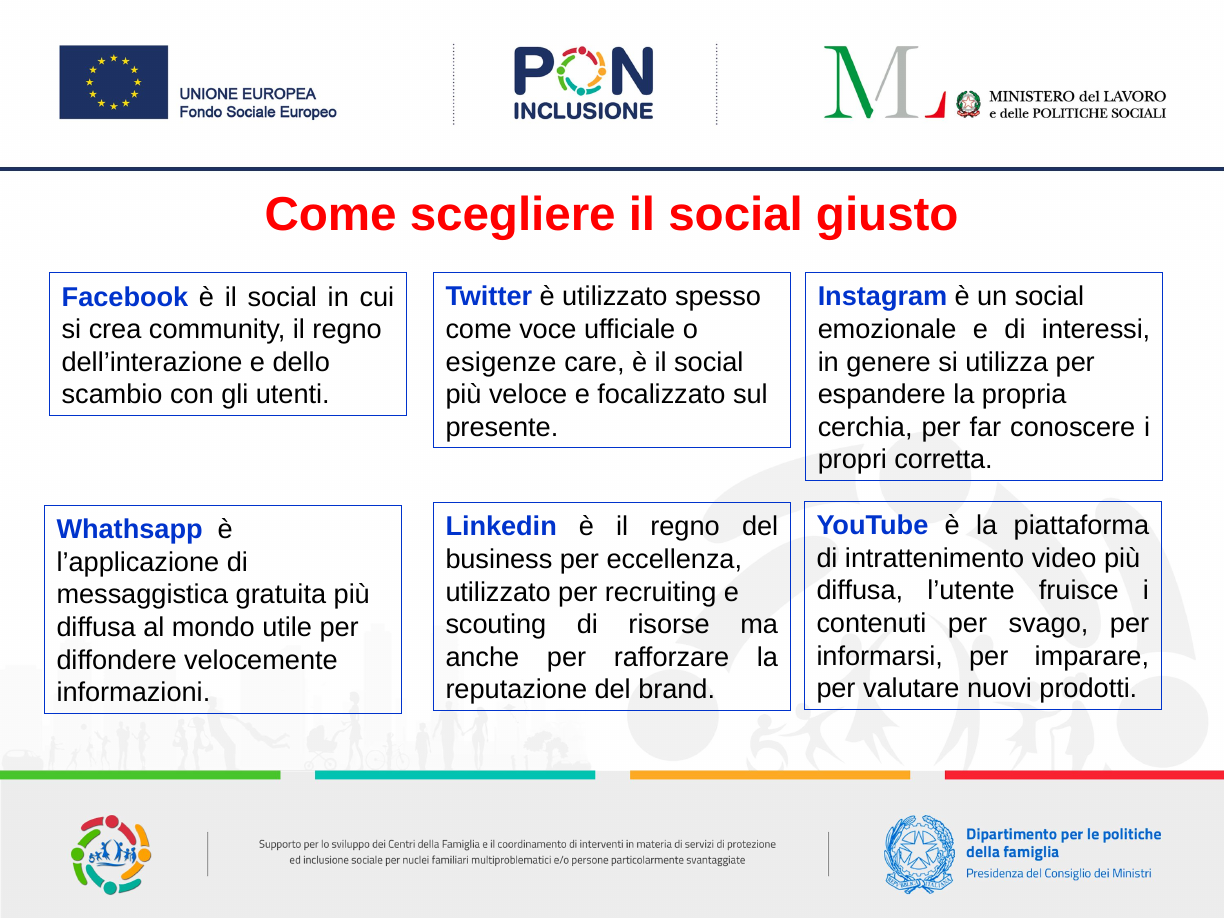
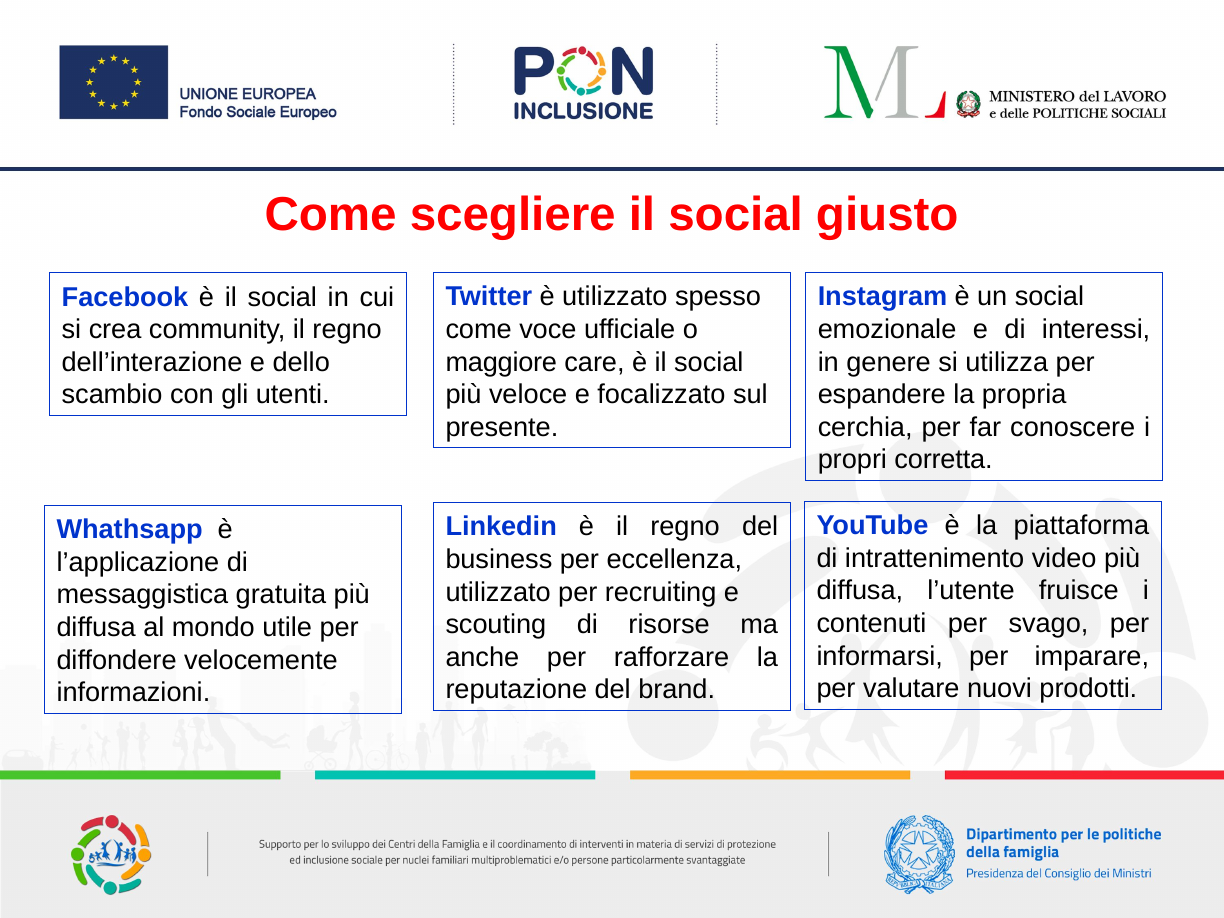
esigenze: esigenze -> maggiore (501, 362)
